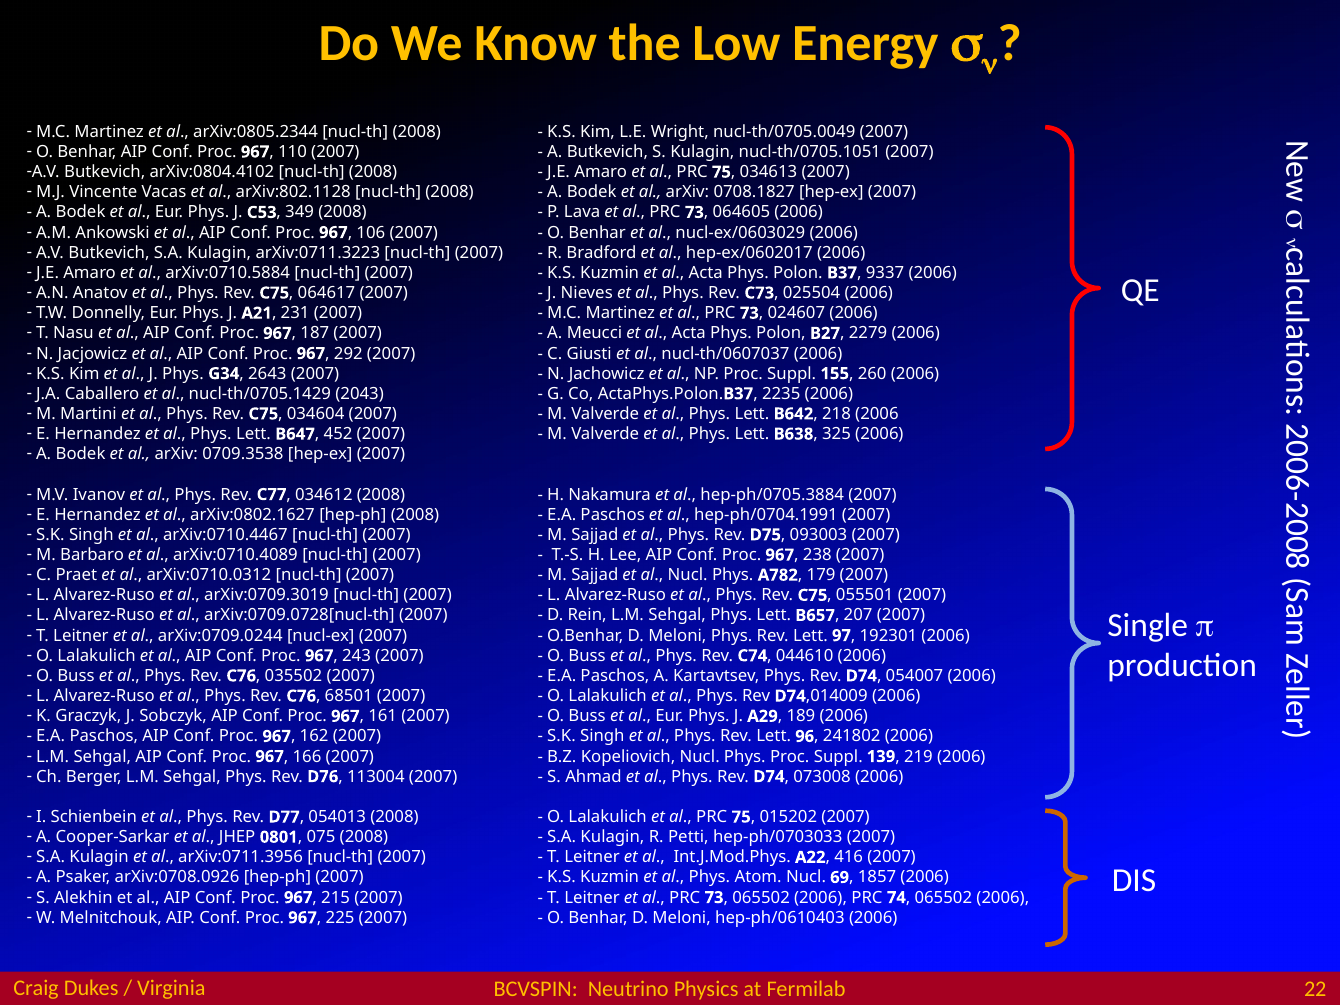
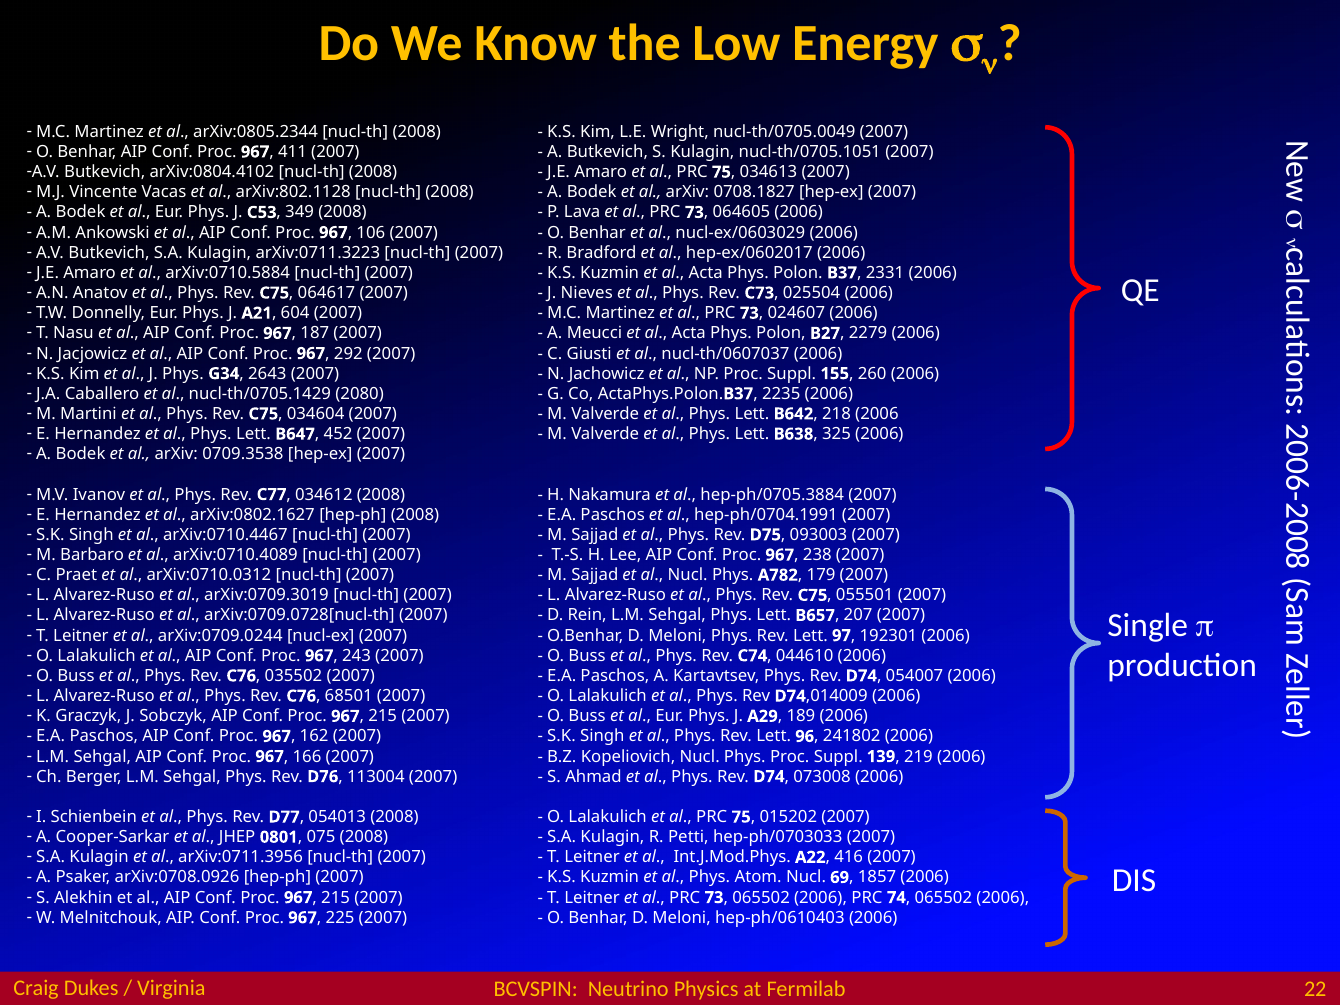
110: 110 -> 411 (292, 152)
9337: 9337 -> 2331 (885, 273)
231: 231 -> 604 (295, 313)
2043: 2043 -> 2080 (360, 394)
161: 161 -> 215 (383, 716)
